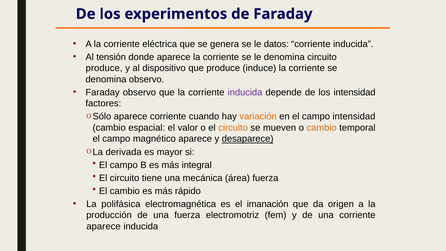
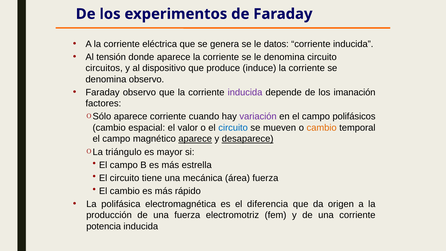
produce: produce -> circuitos (104, 68)
los intensidad: intensidad -> imanación (355, 92)
variación colour: orange -> purple (258, 117)
campo intensidad: intensidad -> polifásicos (354, 117)
circuito colour: orange -> blue (233, 128)
aparece underline: none -> present (195, 139)
derivada: derivada -> triángulo (124, 152)
integral: integral -> estrella (197, 165)
imanación: imanación -> diferencia (268, 204)
aparece: aparece -> potencia (104, 226)
